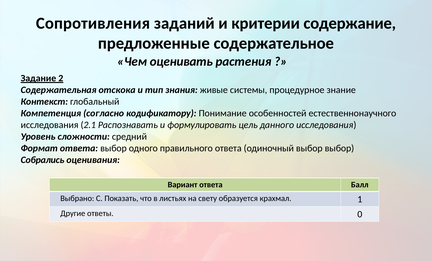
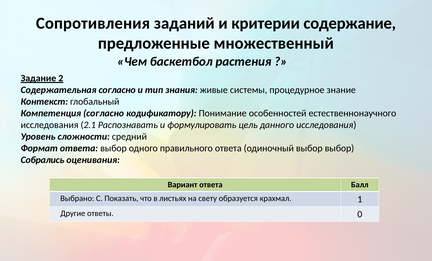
содержательное: содержательное -> множественный (274, 43)
оценивать: оценивать -> баскетбол (181, 61)
Содержательная отскока: отскока -> согласно (117, 90)
